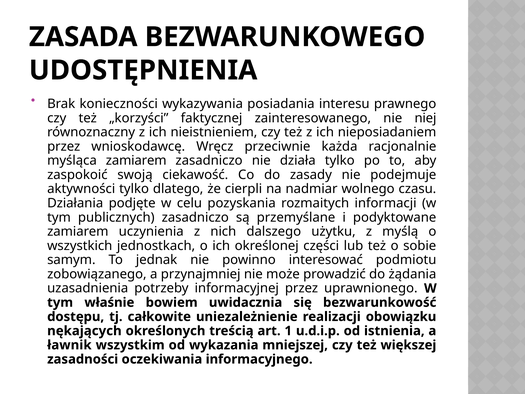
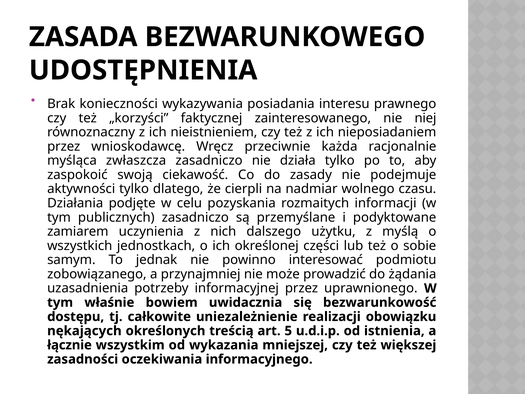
myśląca zamiarem: zamiarem -> zwłaszcza (136, 161)
1: 1 -> 5 (288, 331)
ławnik: ławnik -> łącznie (70, 345)
